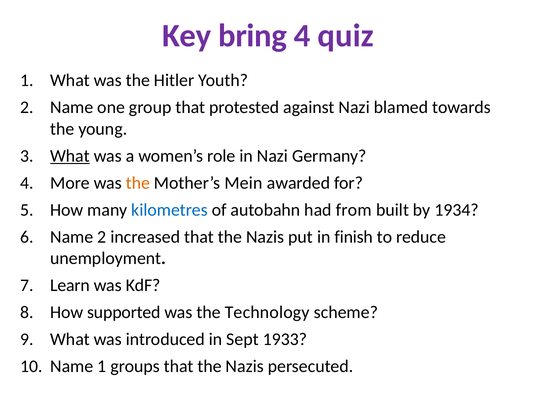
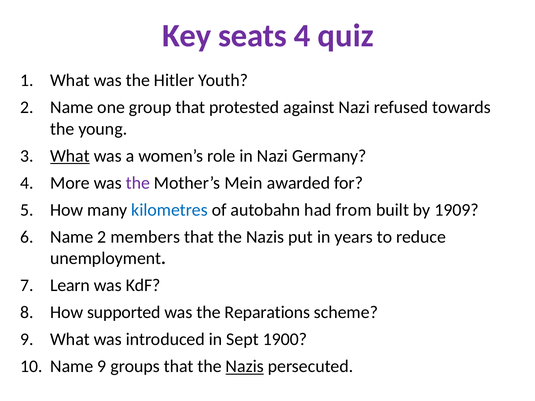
bring: bring -> seats (253, 36)
blamed: blamed -> refused (401, 107)
the colour: orange -> purple (138, 183)
1934: 1934 -> 1909 (457, 210)
increased: increased -> members (145, 237)
finish: finish -> years (354, 237)
Technology: Technology -> Reparations (267, 313)
1933: 1933 -> 1900 (285, 340)
Name 1: 1 -> 9 (102, 367)
Nazis underline: none -> present (245, 367)
